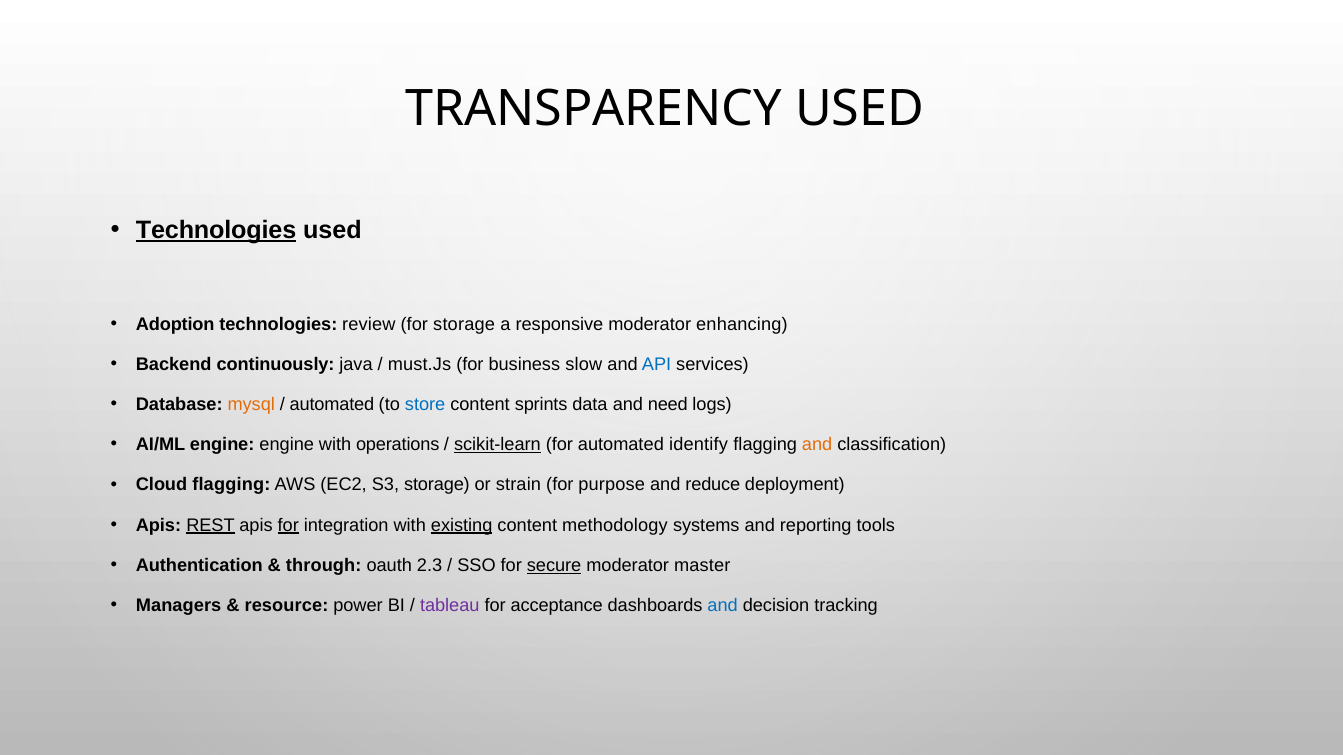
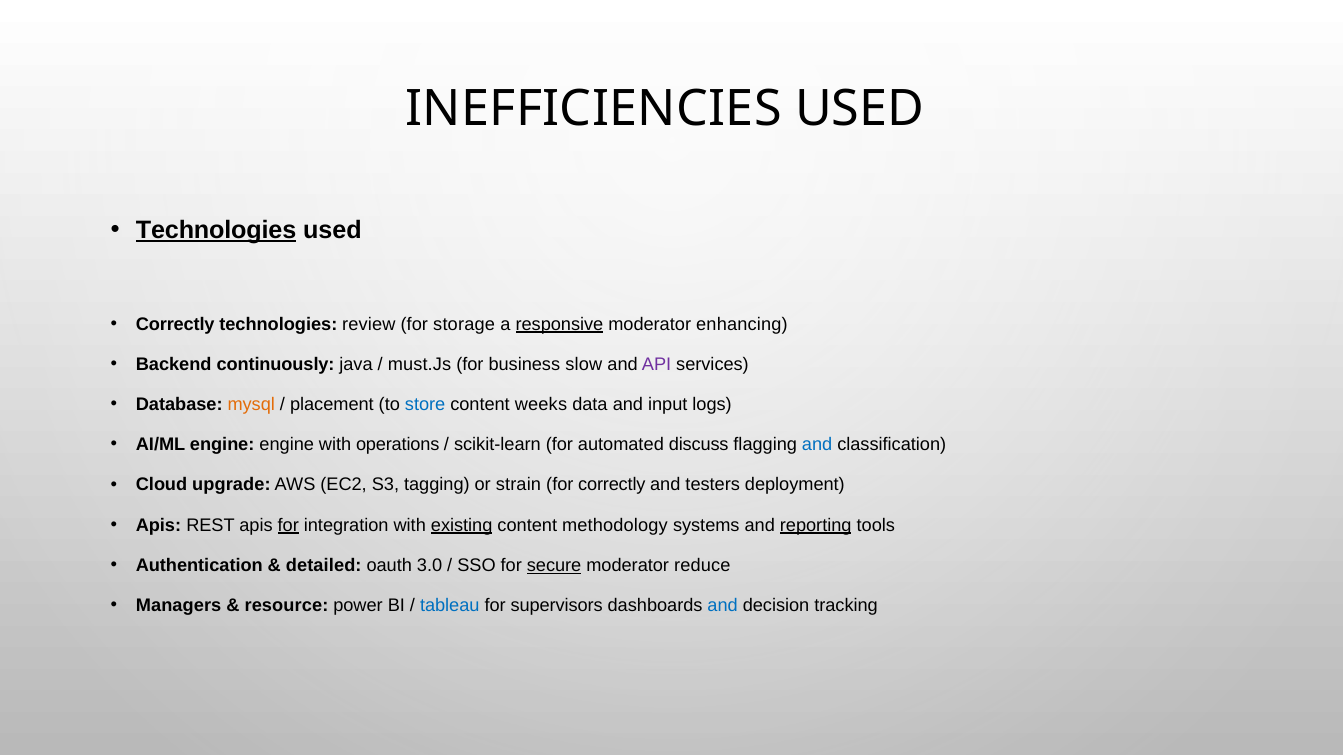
TRANSPARENCY: TRANSPARENCY -> INEFFICIENCIES (594, 109)
Adoption: Adoption -> Correctly (175, 324)
responsive underline: none -> present (559, 324)
API colour: blue -> purple (657, 365)
automated: automated -> placement (332, 405)
sprints: sprints -> weeks (541, 405)
need: need -> input (668, 405)
scikit-learn underline: present -> none (497, 445)
identify: identify -> discuss (699, 445)
and colour: orange -> blue (817, 445)
Cloud flagging: flagging -> upgrade (231, 485)
S3 storage: storage -> tagging (437, 485)
for purpose: purpose -> correctly (612, 485)
reduce: reduce -> testers (713, 485)
REST underline: present -> none (210, 525)
reporting underline: none -> present (816, 525)
through: through -> detailed (324, 566)
2.3: 2.3 -> 3.0 (430, 566)
master: master -> reduce (702, 566)
tableau colour: purple -> blue (450, 606)
acceptance: acceptance -> supervisors (557, 606)
